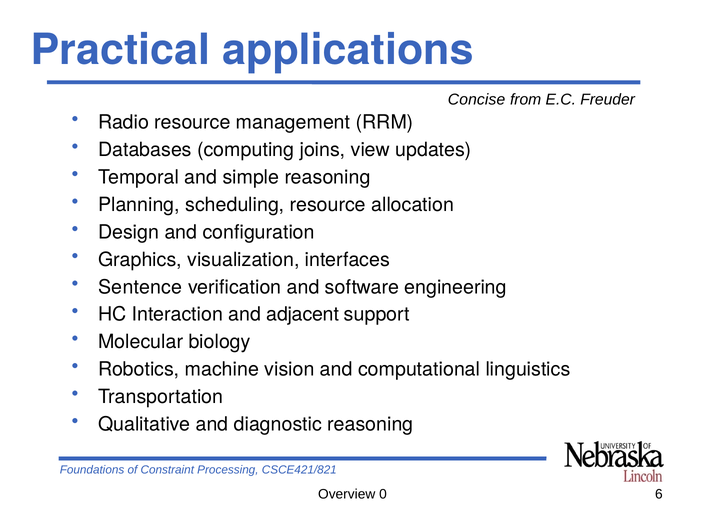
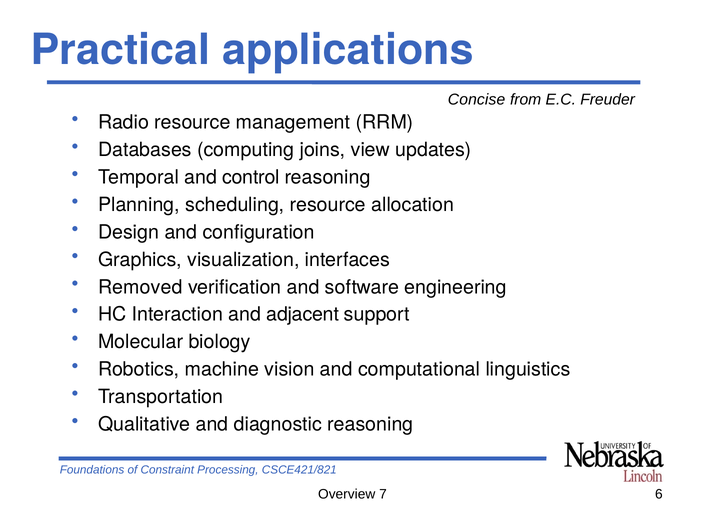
simple: simple -> control (251, 177)
Sentence: Sentence -> Removed (140, 287)
0: 0 -> 7 (383, 494)
